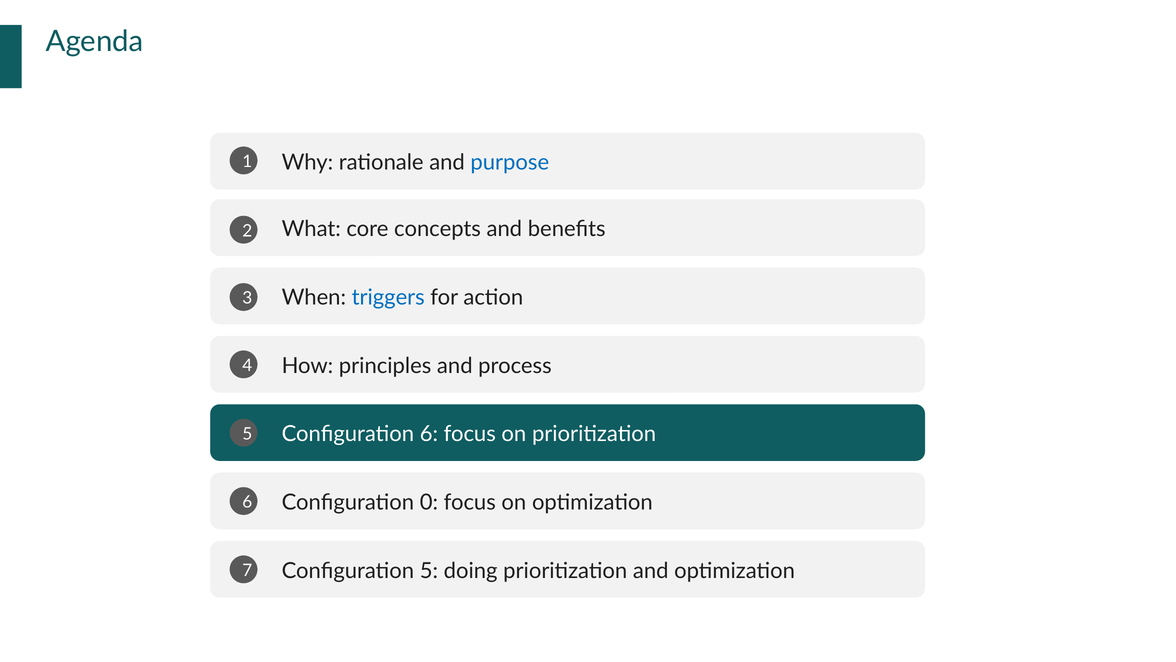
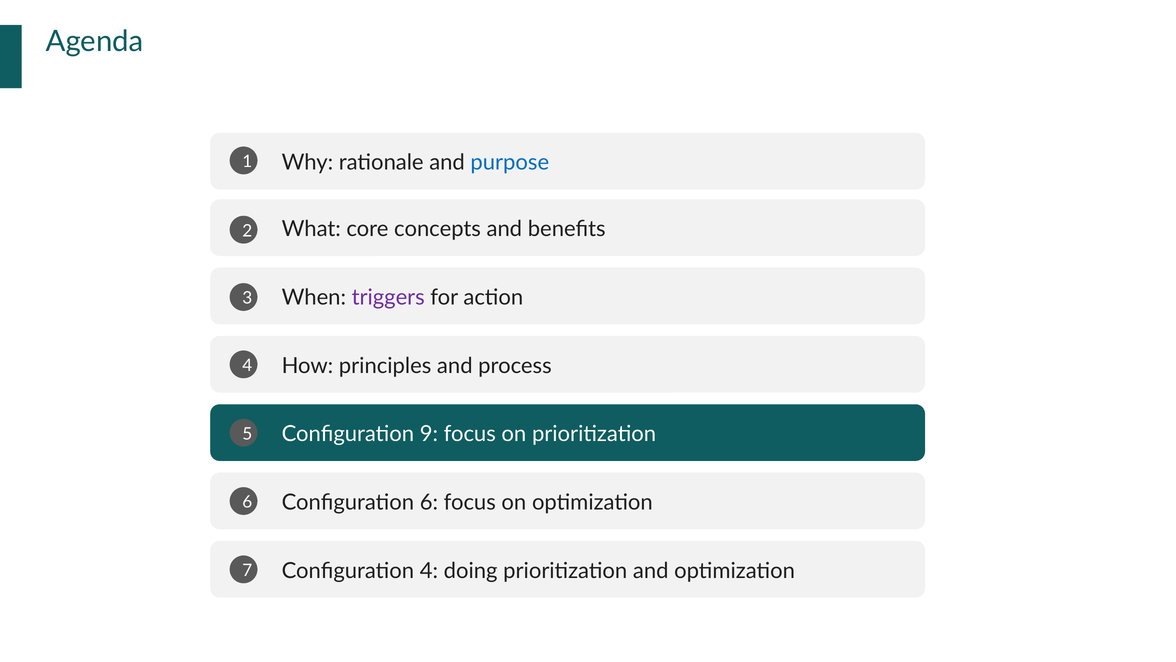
triggers colour: blue -> purple (388, 297)
Configuration 6: 6 -> 9 (429, 434)
Configuration 0: 0 -> 6 (429, 502)
Configuration 5: 5 -> 4 (429, 570)
